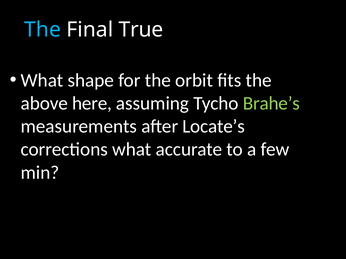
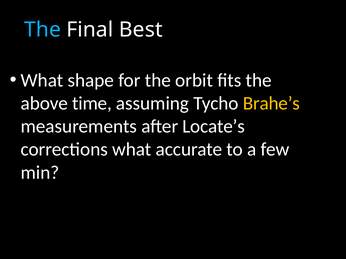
True: True -> Best (141, 30)
here: here -> time (92, 104)
Brahe’s colour: light green -> yellow (271, 104)
